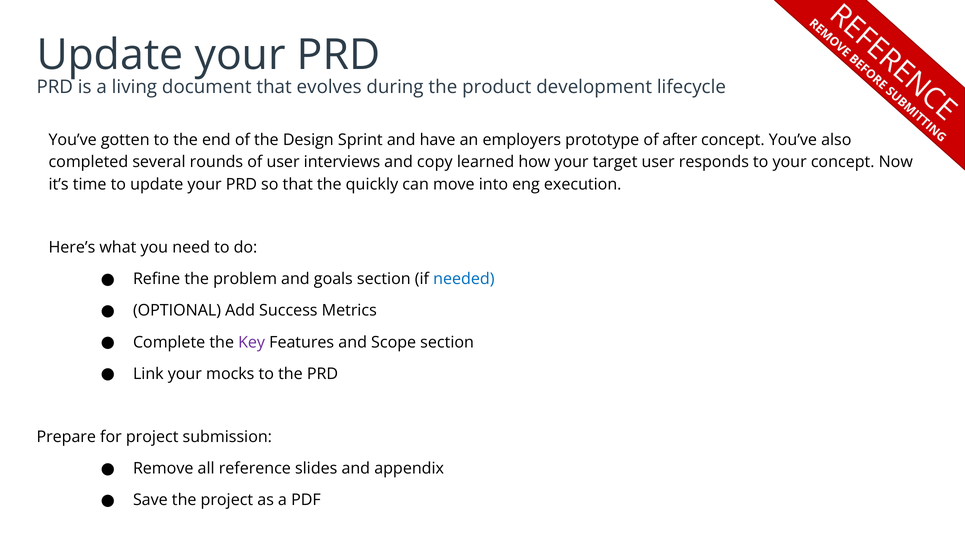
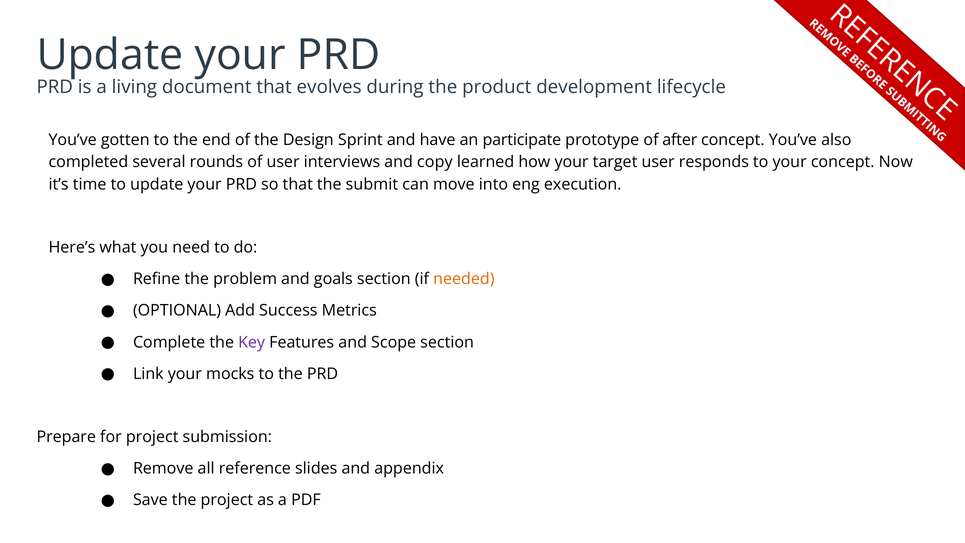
employers: employers -> participate (522, 140)
quickly: quickly -> submit (372, 184)
needed colour: blue -> orange (464, 279)
